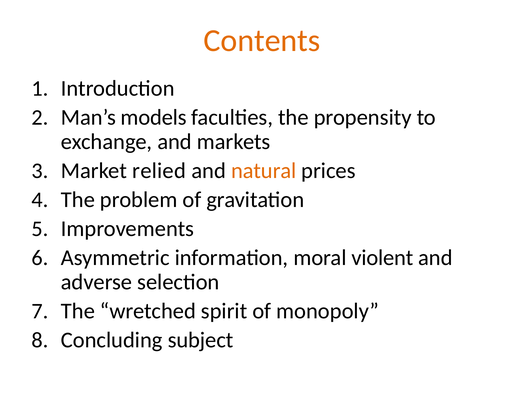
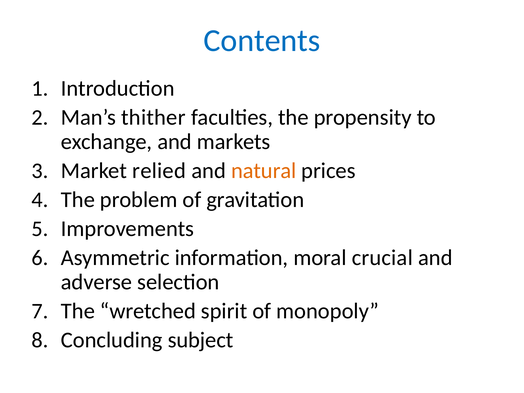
Contents colour: orange -> blue (262, 41)
models: models -> thither (153, 117)
violent: violent -> crucial (382, 258)
